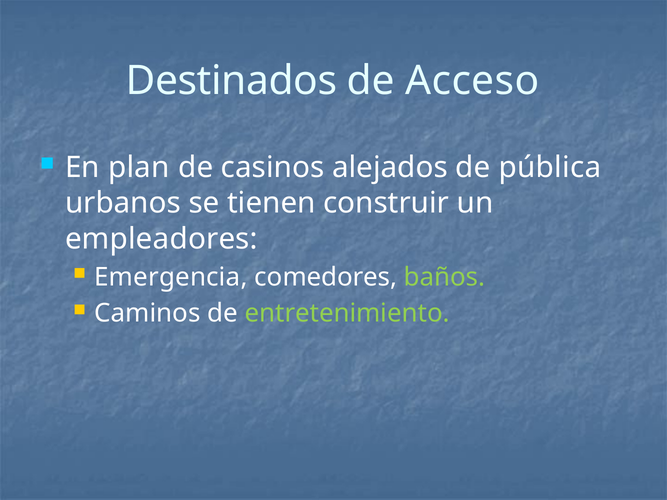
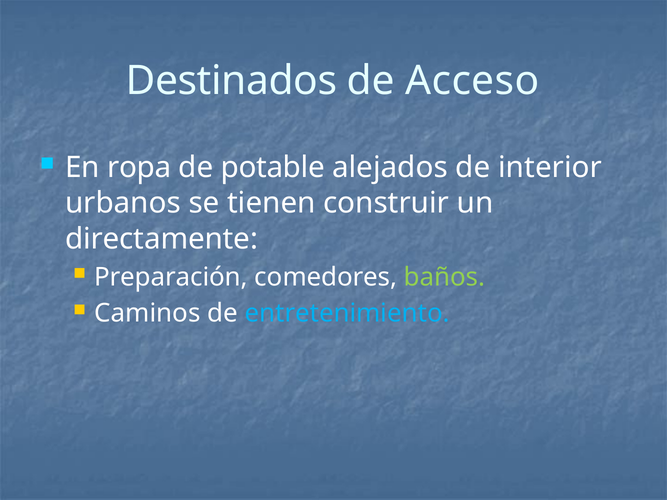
plan: plan -> ropa (139, 168)
casinos: casinos -> potable (273, 168)
pública: pública -> interior (550, 168)
empleadores: empleadores -> directamente (162, 239)
Emergencia: Emergencia -> Preparación (171, 277)
entretenimiento colour: light green -> light blue (347, 314)
